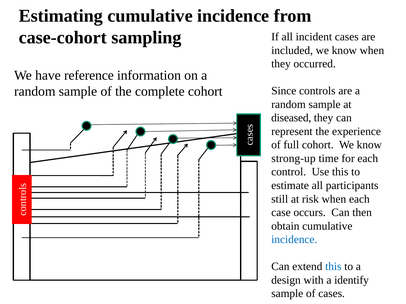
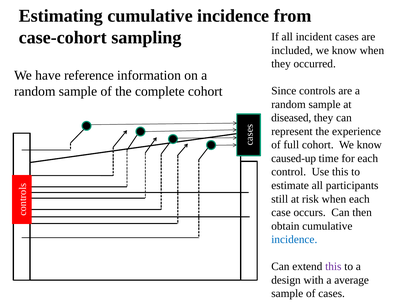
strong-up: strong-up -> caused-up (294, 159)
this colour: blue -> purple (333, 267)
identify: identify -> average (352, 281)
